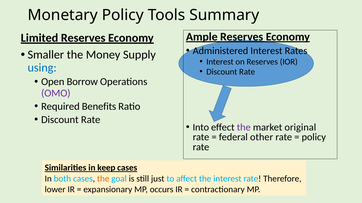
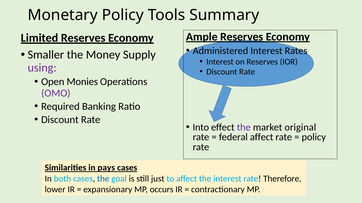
using colour: blue -> purple (42, 68)
Borrow: Borrow -> Monies (82, 82)
Benefits: Benefits -> Banking (99, 107)
federal other: other -> affect (262, 138)
keep: keep -> pays (106, 168)
the colour: orange -> blue (103, 179)
